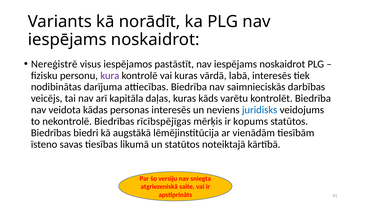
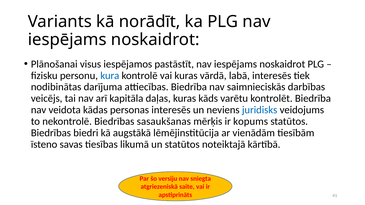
Nereģistrē: Nereģistrē -> Plānošanai (54, 64)
kura colour: purple -> blue (110, 76)
rīcībspējīgas: rīcībspējīgas -> sasaukšanas (164, 122)
